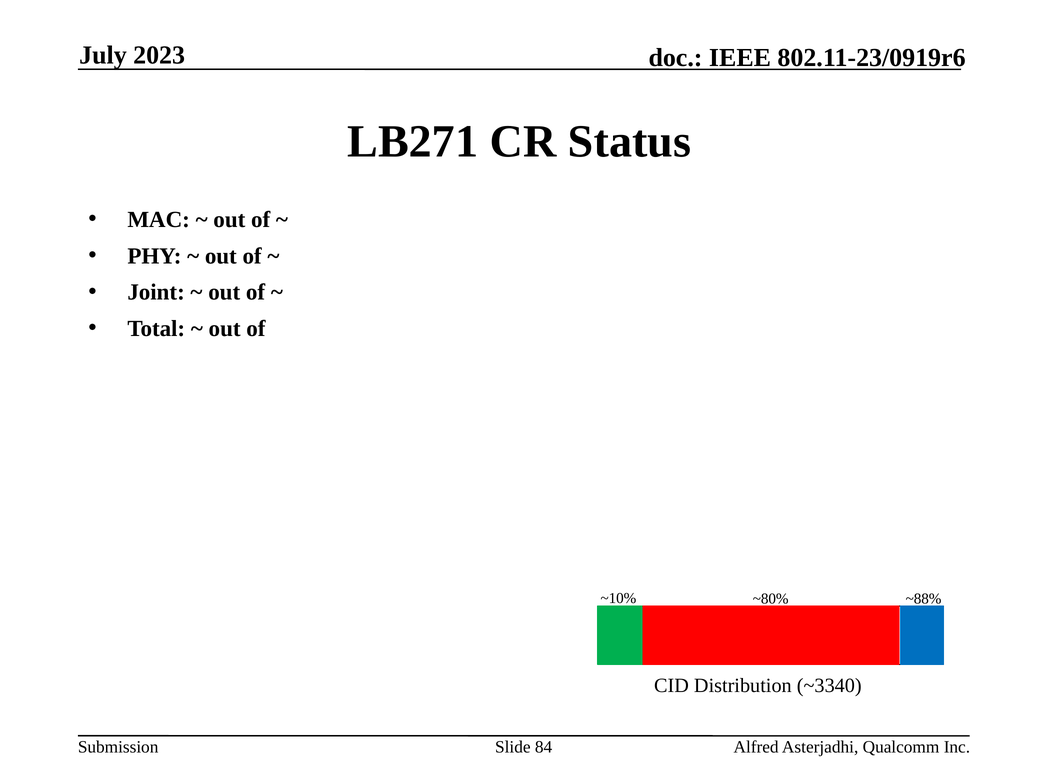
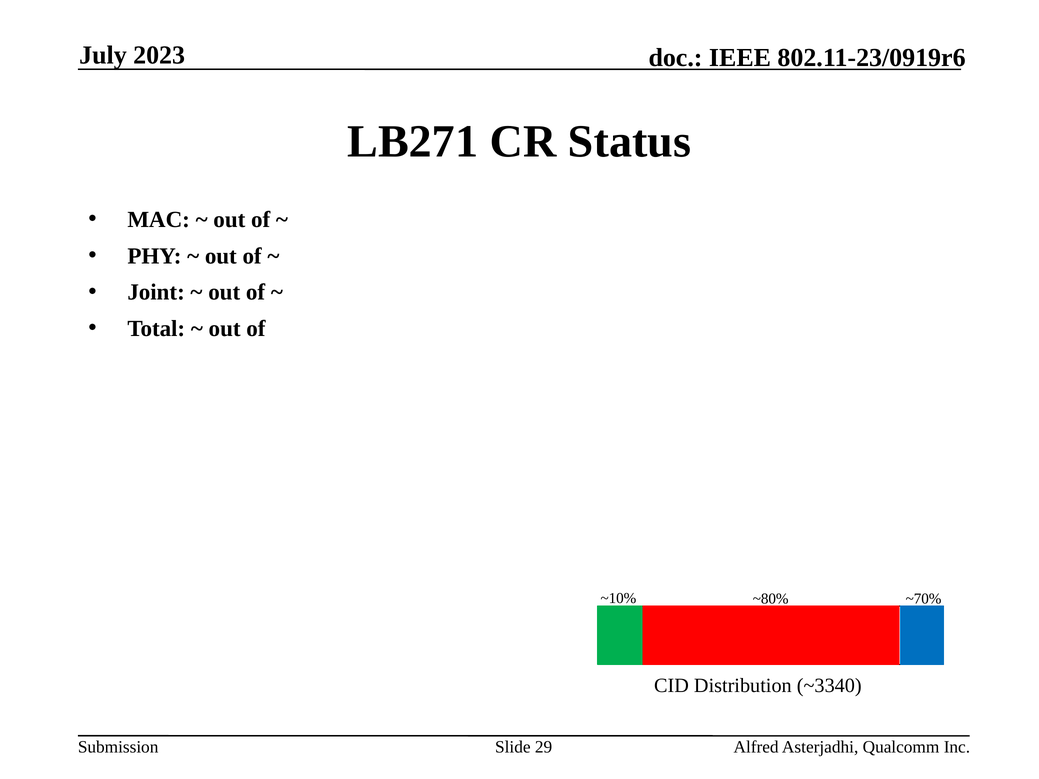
~88%: ~88% -> ~70% (924, 599)
84: 84 -> 29 (544, 747)
